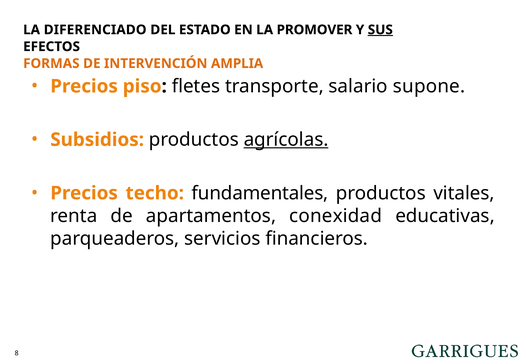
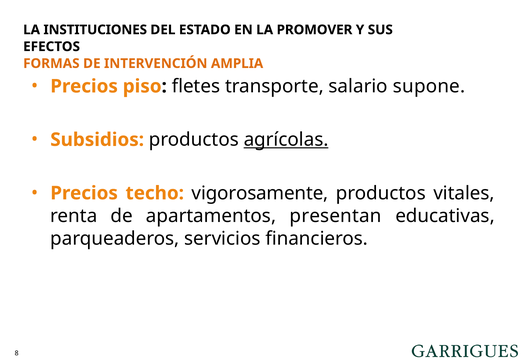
DIFERENCIADO: DIFERENCIADO -> INSTITUCIONES (95, 30)
SUS underline: present -> none (380, 30)
fundamentales: fundamentales -> vigorosamente (260, 193)
conexidad: conexidad -> presentan (336, 216)
